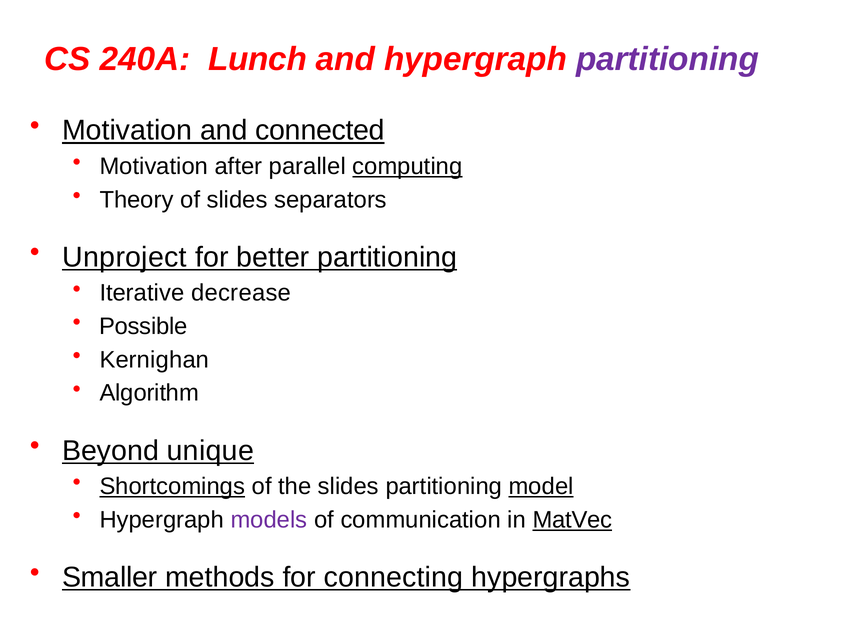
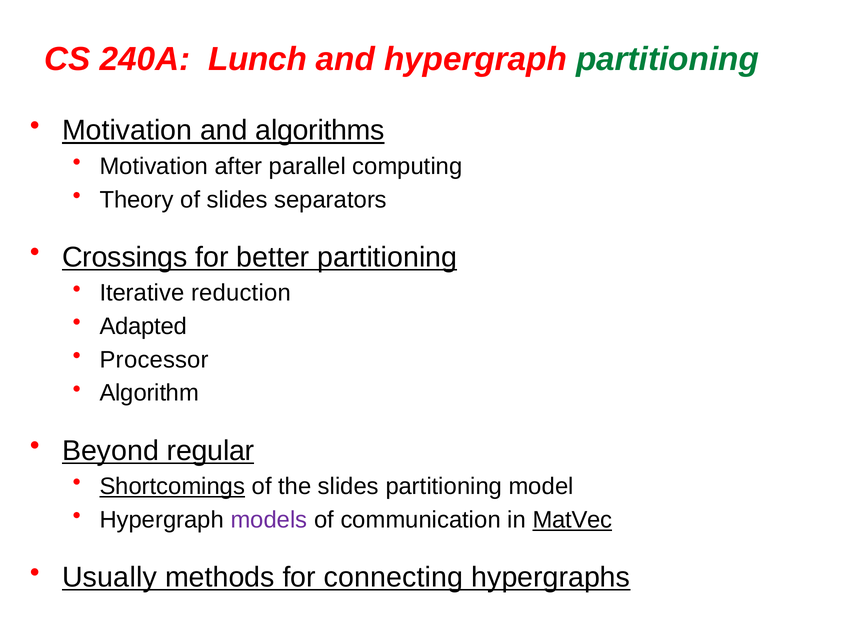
partitioning colour: purple -> green (668, 59)
connected: connected -> algorithms (320, 130)
computing underline: present -> none (407, 166)
Unproject: Unproject -> Crossings (125, 257)
decrease: decrease -> reduction (241, 293)
Possible: Possible -> Adapted (143, 326)
Kernighan: Kernighan -> Processor (154, 360)
unique: unique -> regular (211, 450)
model underline: present -> none (541, 486)
Smaller: Smaller -> Usually (110, 577)
